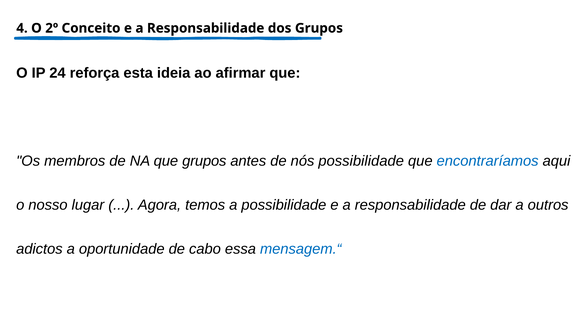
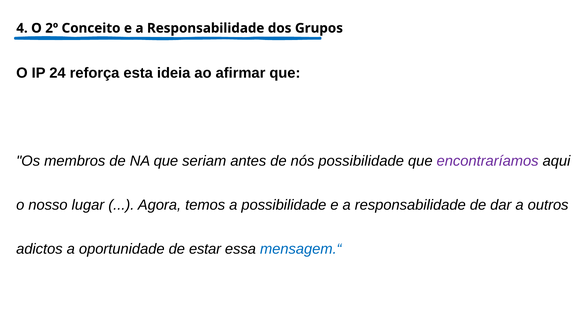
que grupos: grupos -> seriam (204, 161)
encontraríamos colour: blue -> purple (488, 161)
de cabo: cabo -> estar (205, 249)
